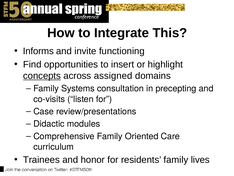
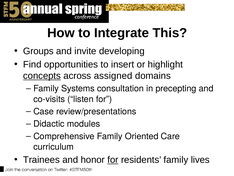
Informs: Informs -> Groups (38, 51)
functioning: functioning -> developing (122, 51)
for underline: none -> present (113, 159)
